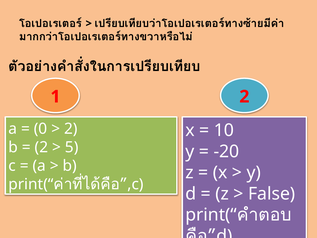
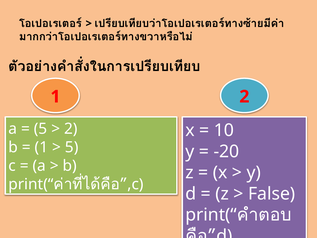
0: 0 -> 5 (41, 129)
2: 2 -> 1 (41, 147)
